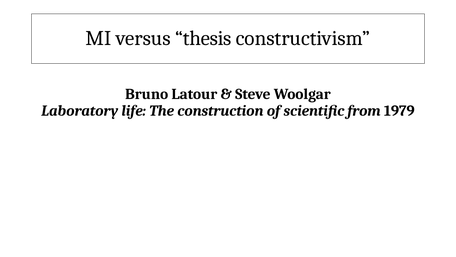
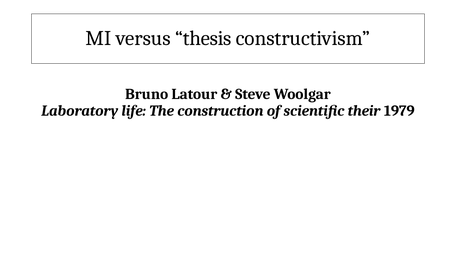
from: from -> their (364, 110)
